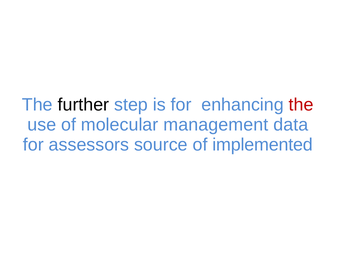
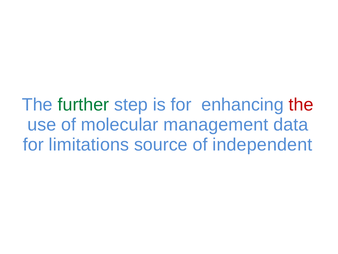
further colour: black -> green (83, 104)
assessors: assessors -> limitations (89, 144)
implemented: implemented -> independent (262, 144)
